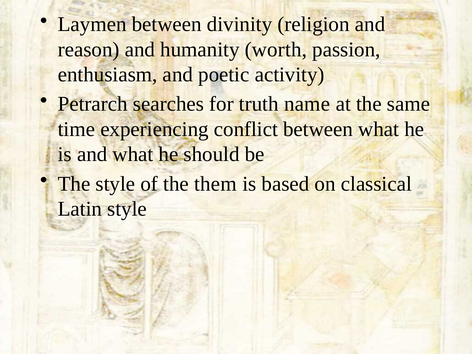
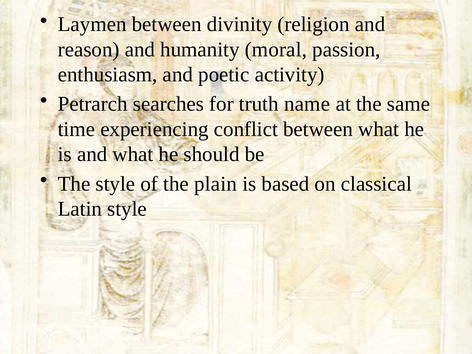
worth: worth -> moral (276, 49)
them: them -> plain (216, 184)
